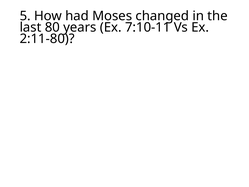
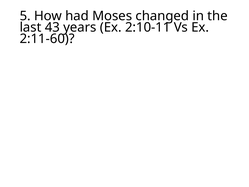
80: 80 -> 43 (52, 27)
7:10-11: 7:10-11 -> 2:10-11 (148, 27)
2:11-80: 2:11-80 -> 2:11-60 (47, 39)
